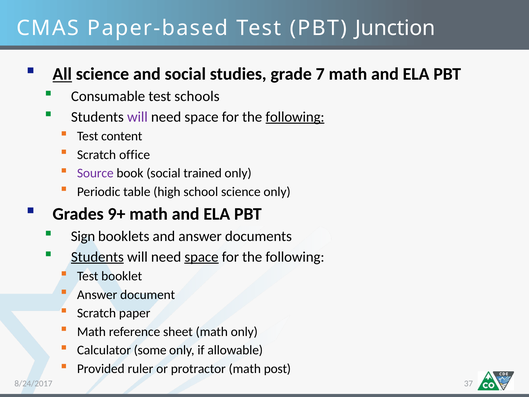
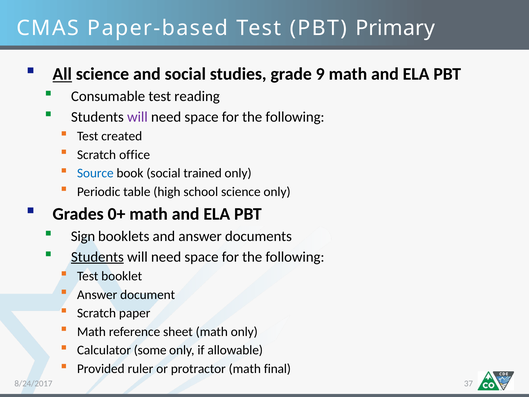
Junction: Junction -> Primary (395, 28)
7: 7 -> 9 (320, 74)
schools: schools -> reading (197, 96)
following underline: present -> none (295, 117)
content: content -> created (122, 136)
Source colour: purple -> blue (95, 173)
9+: 9+ -> 0+ (117, 214)
space underline: present -> none (201, 257)
post: post -> final (277, 369)
